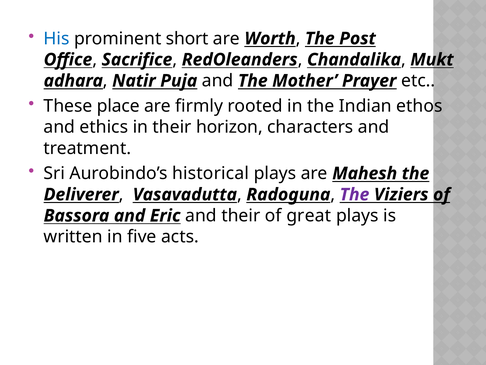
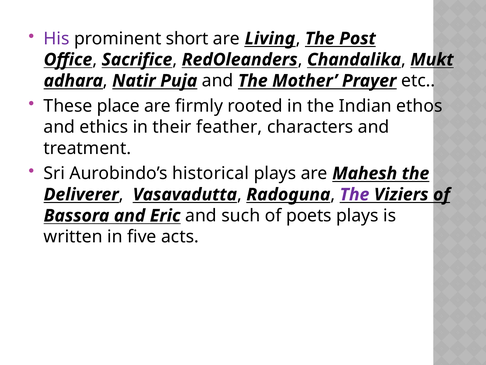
His colour: blue -> purple (57, 38)
Worth: Worth -> Living (270, 38)
horizon: horizon -> feather (229, 127)
and their: their -> such (241, 215)
great: great -> poets (309, 215)
